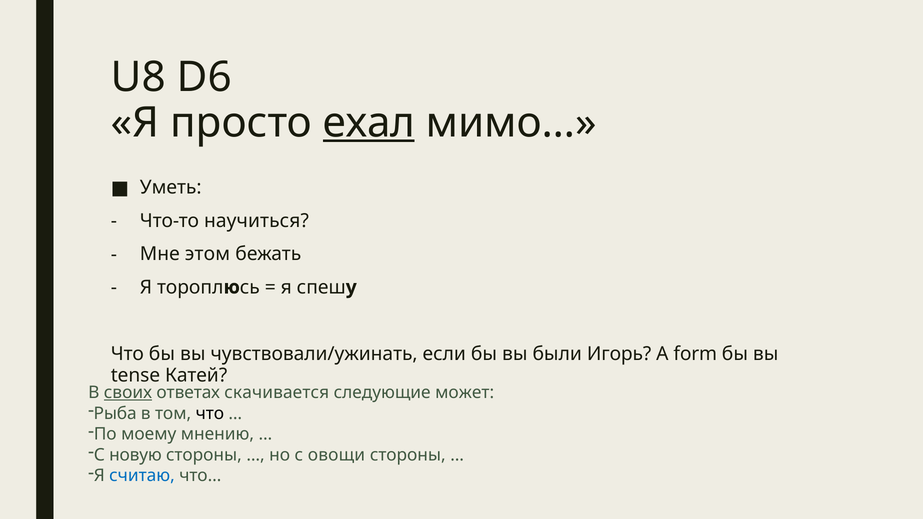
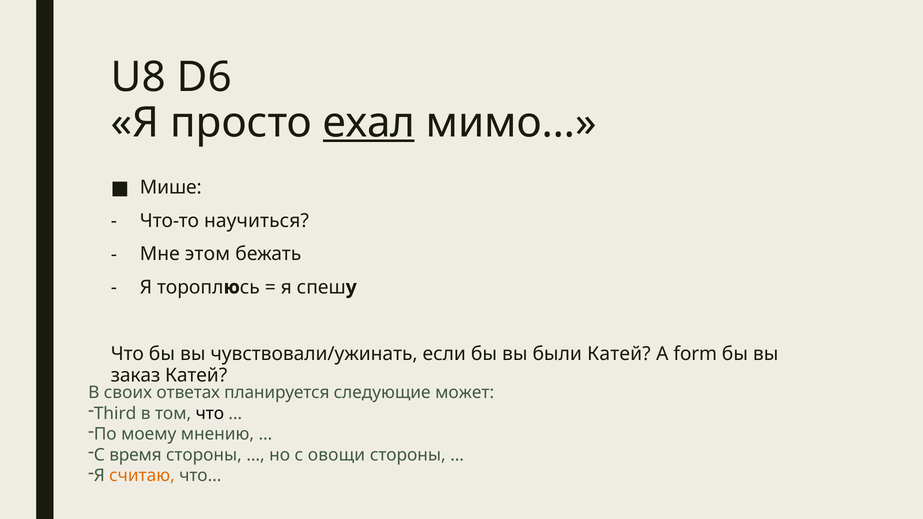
Уметь: Уметь -> Мише (171, 188)
были Игорь: Игорь -> Катей (619, 354)
tense: tense -> заказ (136, 375)
своих underline: present -> none (128, 393)
скачивается: скачивается -> планируется (277, 393)
Рыба: Рыба -> Third (115, 414)
новую: новую -> время (135, 455)
считаю colour: blue -> orange (142, 476)
